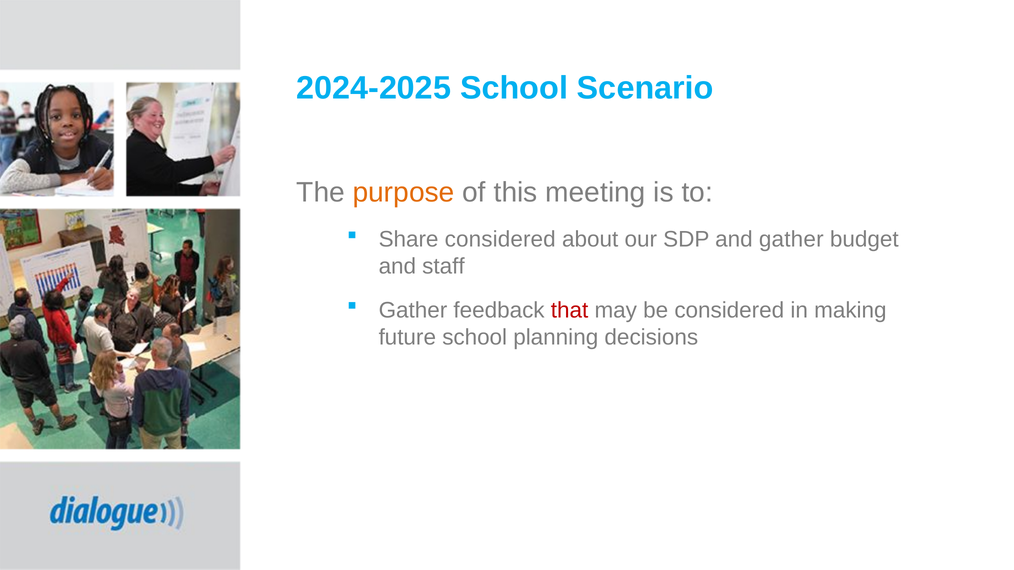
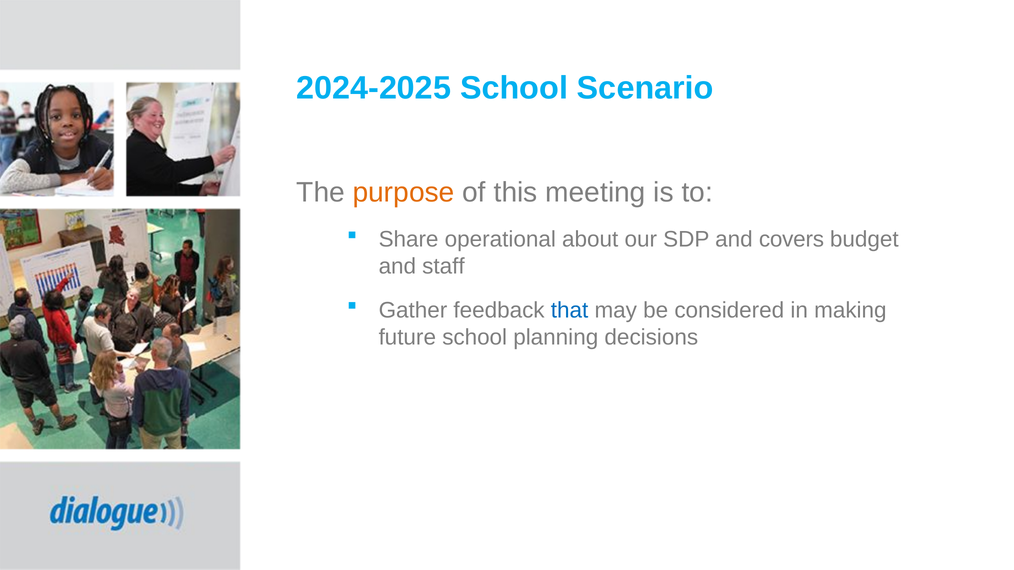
Share considered: considered -> operational (500, 239)
and gather: gather -> covers (791, 239)
that colour: red -> blue (570, 310)
